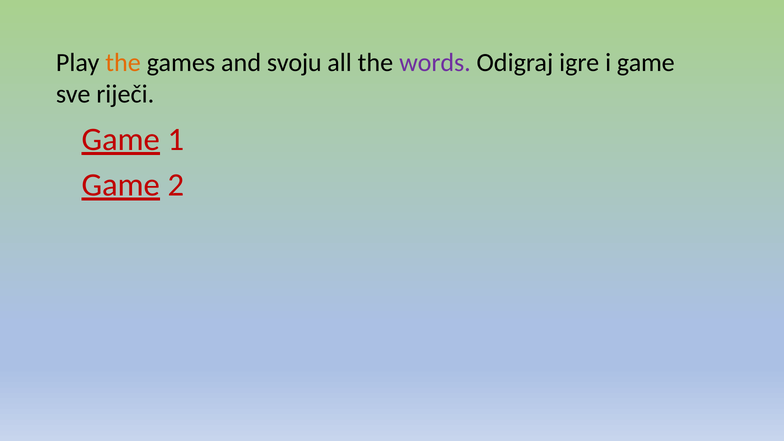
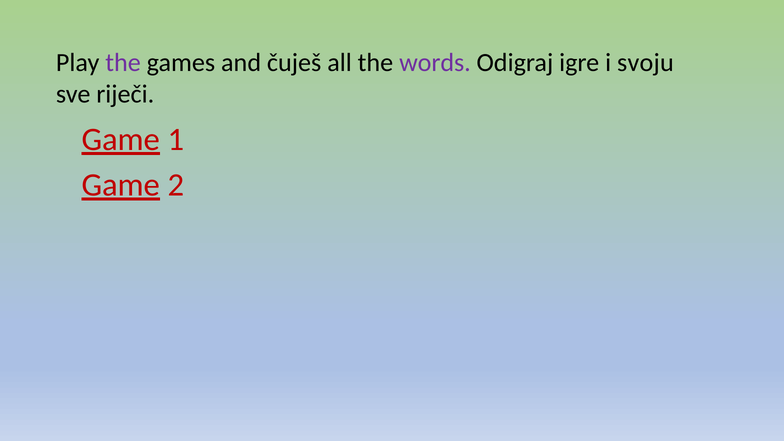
the colour: orange -> purple (123, 63)
svoju: svoju -> čuješ (294, 63)
i game: game -> svoju (645, 63)
